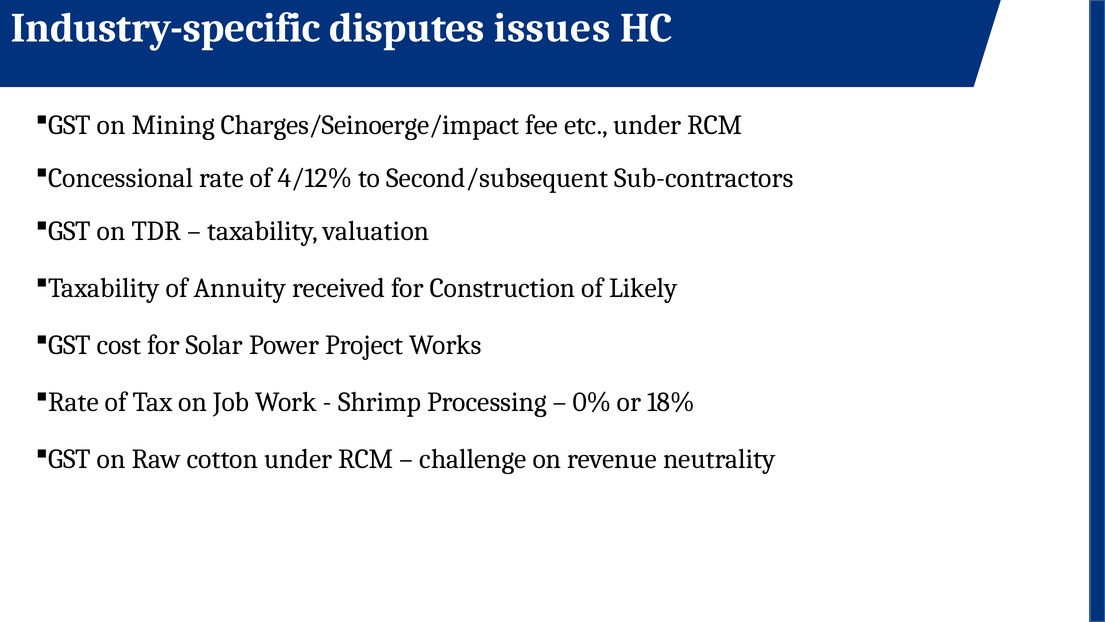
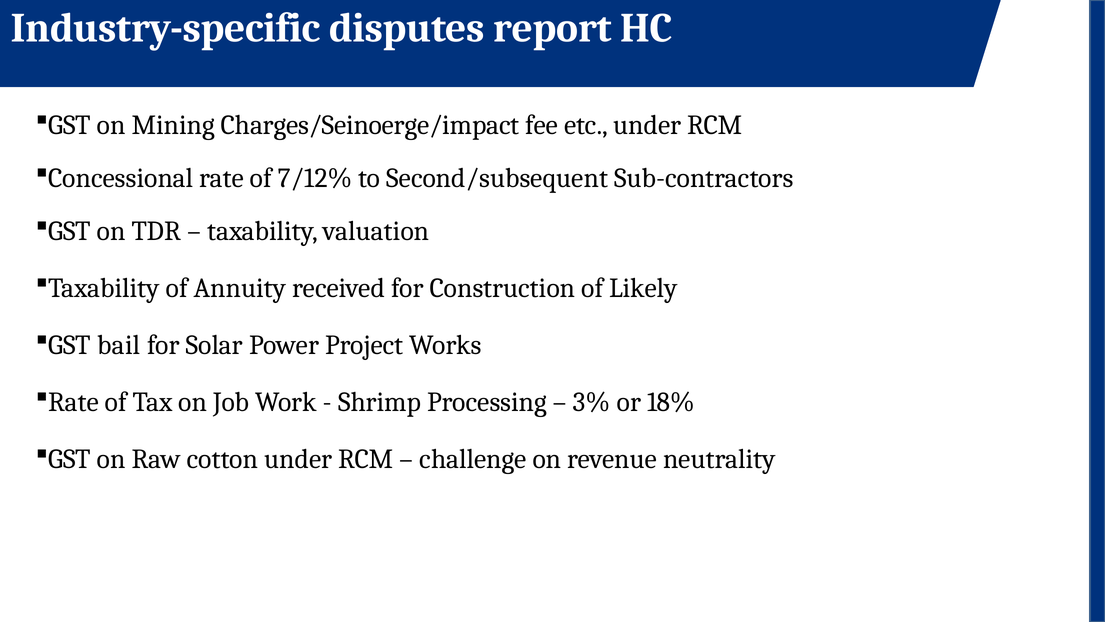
issues: issues -> report (552, 28)
4/12%: 4/12% -> 7/12% (315, 178)
cost: cost -> bail (119, 345)
0%: 0% -> 3% (592, 402)
